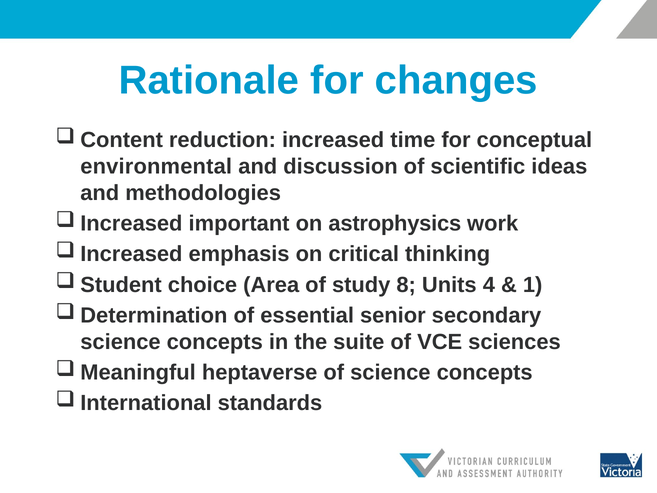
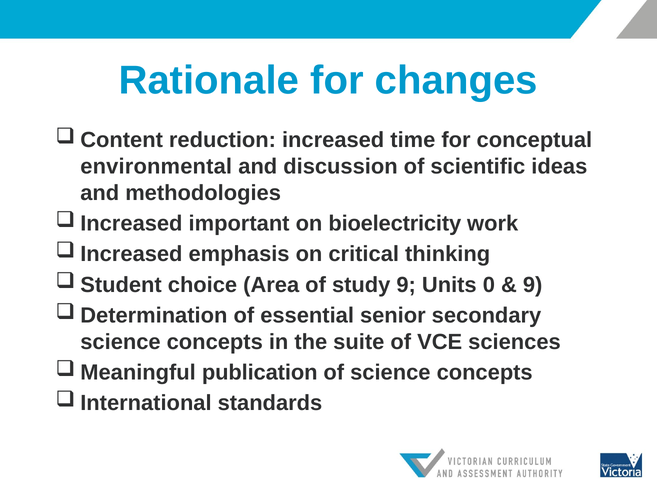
astrophysics: astrophysics -> bioelectricity (395, 223)
study 8: 8 -> 9 (406, 285)
4: 4 -> 0 (489, 285)
1: 1 -> 9 (533, 285)
heptaverse: heptaverse -> publication (260, 372)
